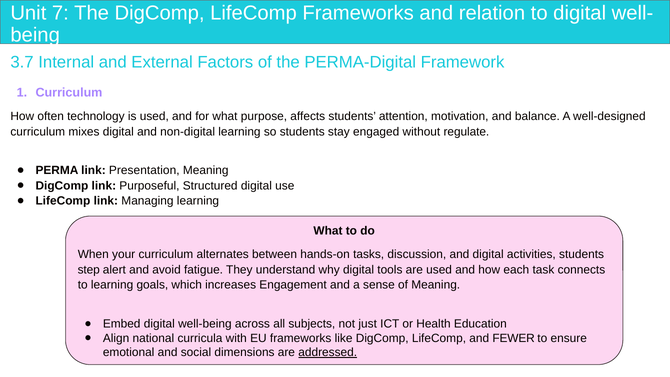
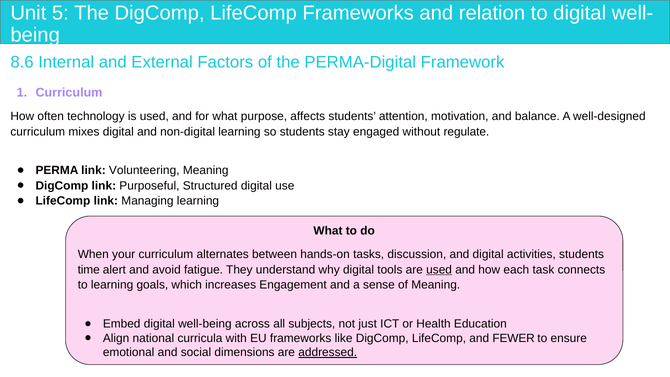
7: 7 -> 5 (60, 13)
3.7: 3.7 -> 8.6 (22, 62)
Presentation: Presentation -> Volunteering (144, 170)
step: step -> time (89, 270)
used underline: none -> present (439, 270)
